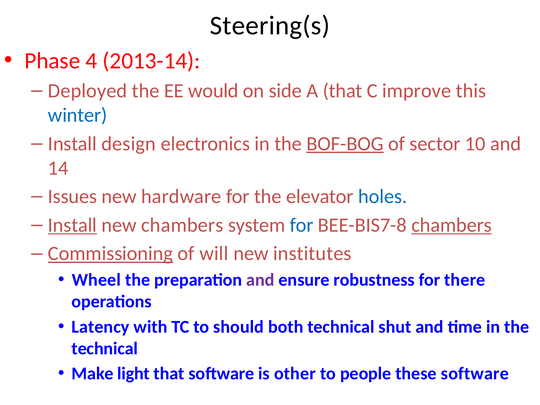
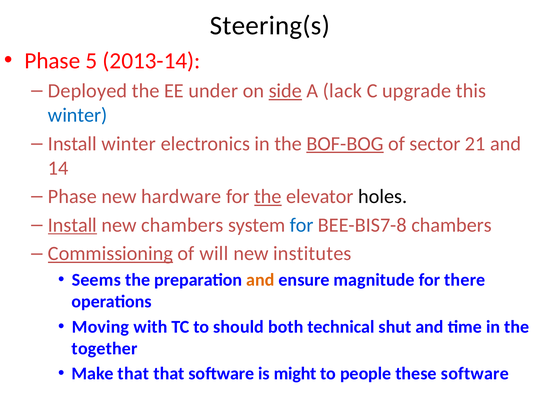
4: 4 -> 5 (91, 61)
would: would -> under (213, 91)
side underline: none -> present (285, 91)
A that: that -> lack (342, 91)
improve: improve -> upgrade (417, 91)
Install design: design -> winter (129, 144)
10: 10 -> 21 (475, 144)
Issues: Issues -> Phase (72, 197)
the underline: none -> present (268, 197)
holes colour: blue -> black (383, 197)
chambers underline: present -> none (452, 225)
Wheel: Wheel -> Seems (96, 280)
and colour: purple -> orange (260, 280)
robustness: robustness -> magnitude (374, 280)
Latency: Latency -> Moving (100, 327)
technical: technical -> together (105, 348)
Make light: light -> that (133, 374)
other: other -> might (295, 374)
